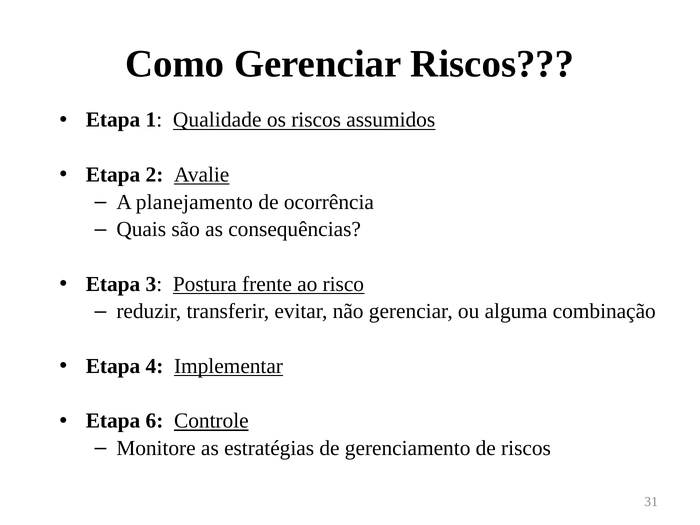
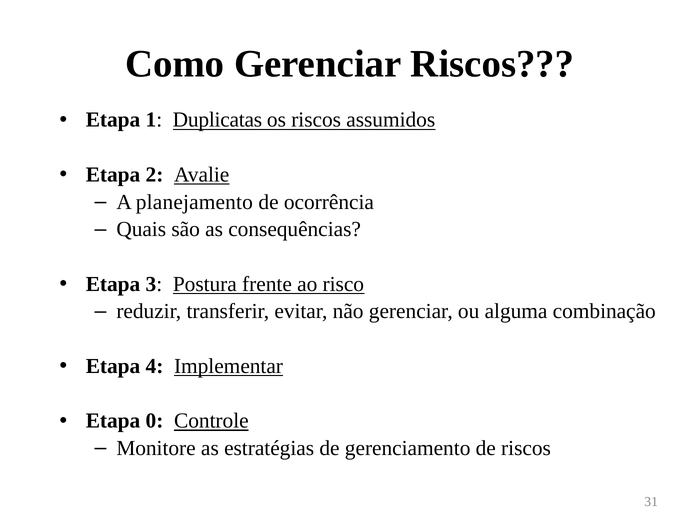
Qualidade: Qualidade -> Duplicatas (217, 120)
6: 6 -> 0 (154, 421)
